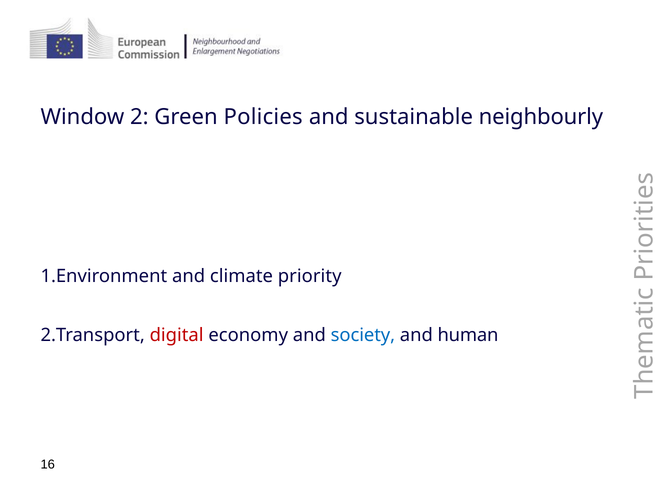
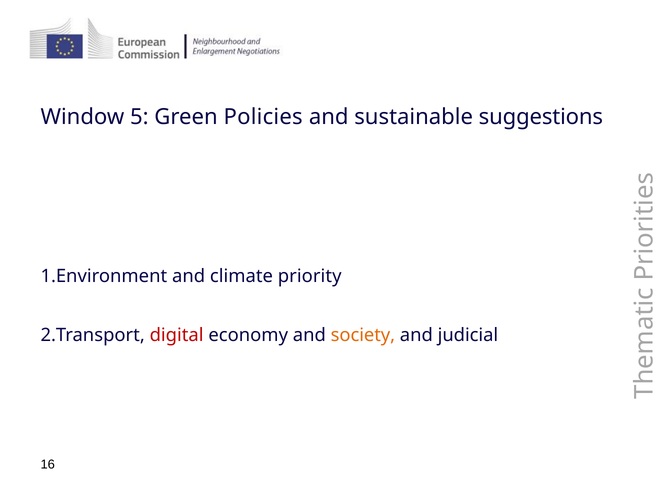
2: 2 -> 5 (139, 117)
neighbourly: neighbourly -> suggestions (541, 117)
society colour: blue -> orange (363, 335)
human: human -> judicial (468, 335)
